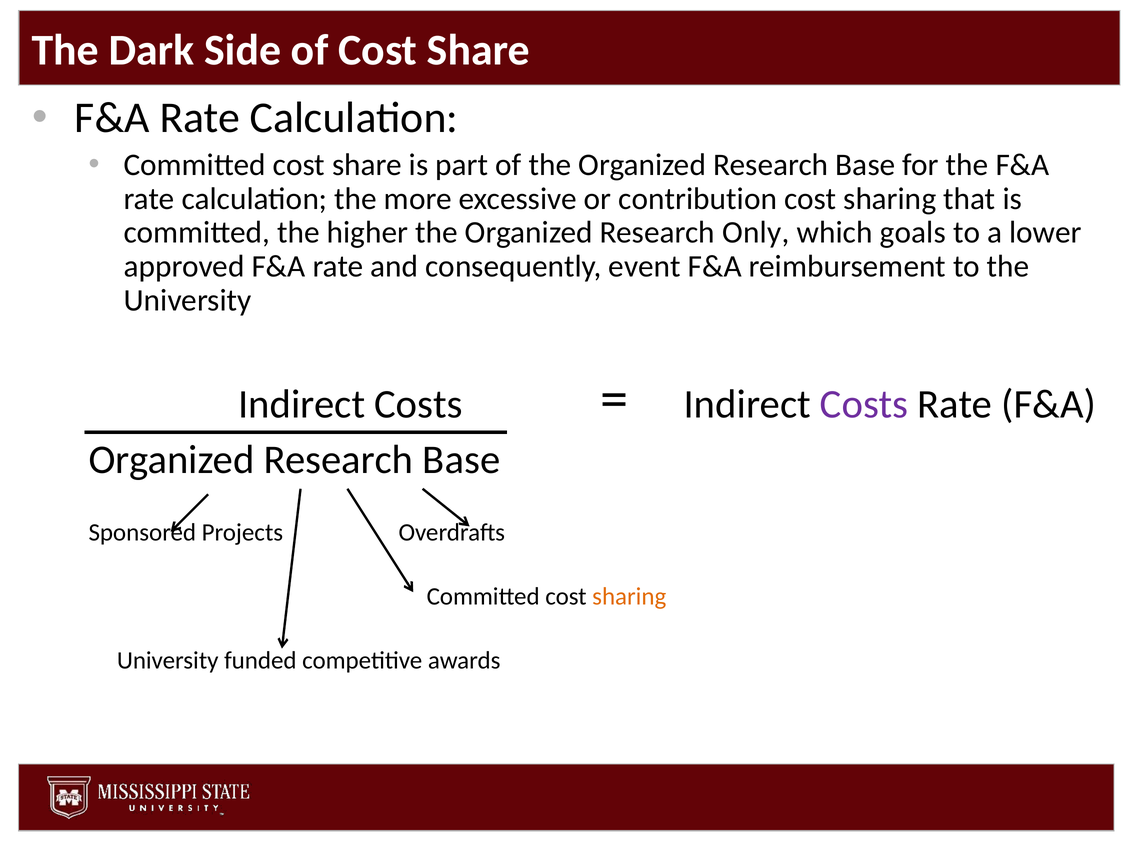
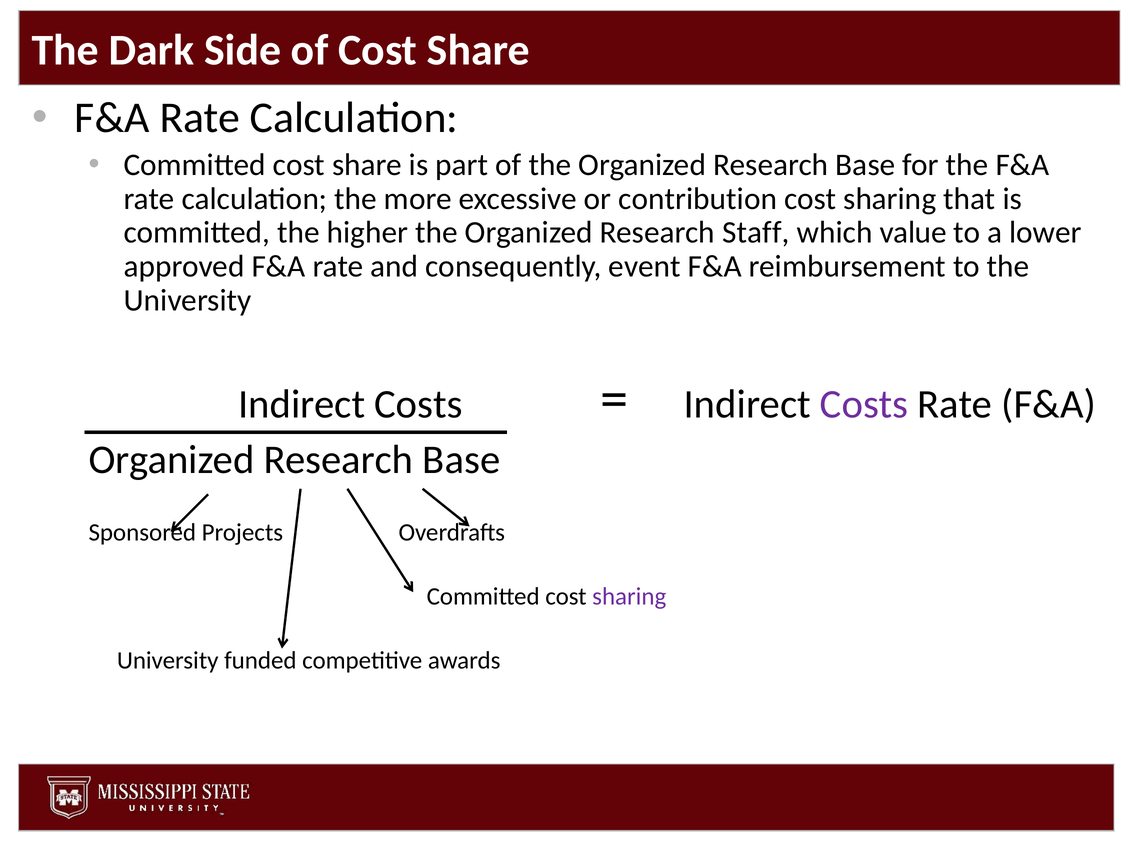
Only: Only -> Staff (756, 232)
goals: goals -> value (913, 232)
sharing colour: orange -> purple (629, 596)
